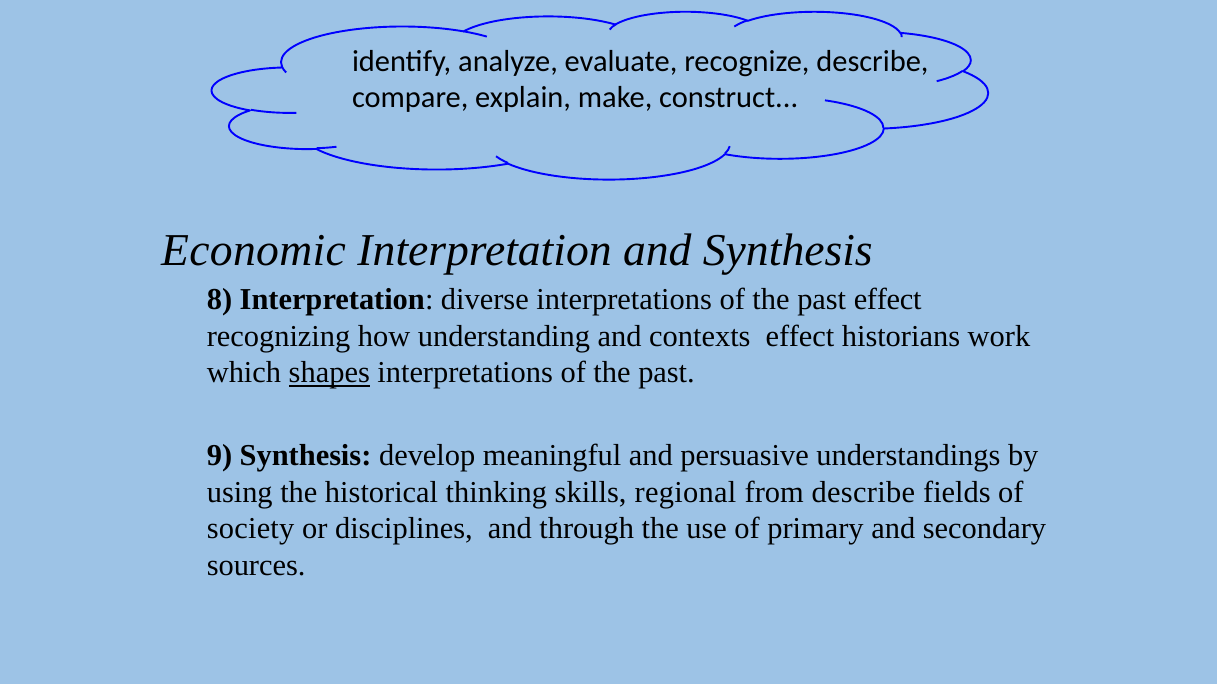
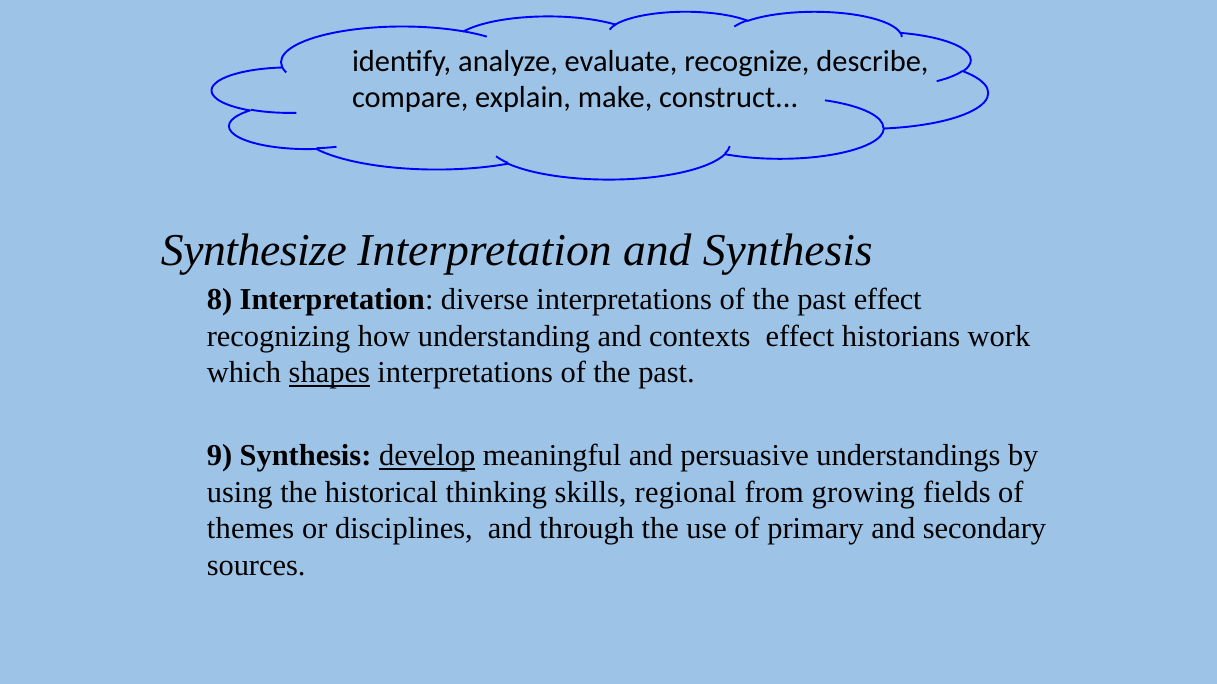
Economic: Economic -> Synthesize (254, 250)
develop underline: none -> present (427, 456)
from describe: describe -> growing (863, 493)
society: society -> themes (251, 529)
